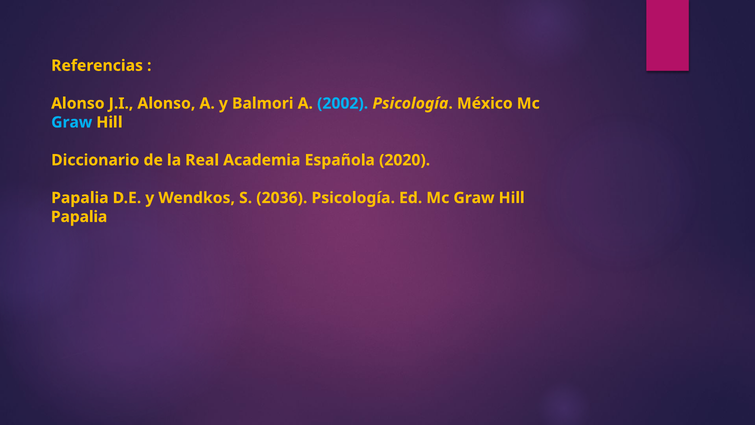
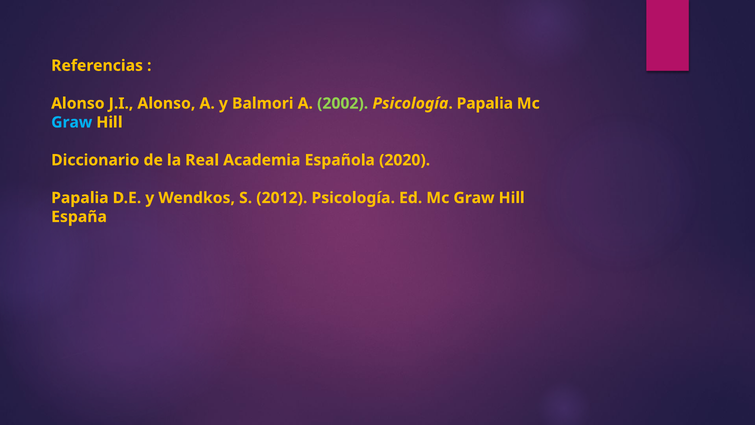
2002 colour: light blue -> light green (343, 103)
Psicología México: México -> Papalia (485, 103)
2036: 2036 -> 2012 (282, 198)
Papalia: Papalia -> España (79, 217)
